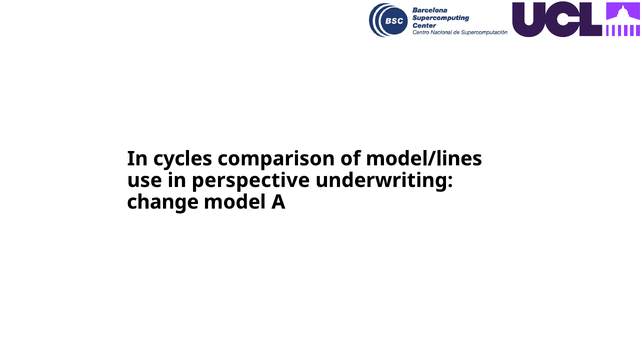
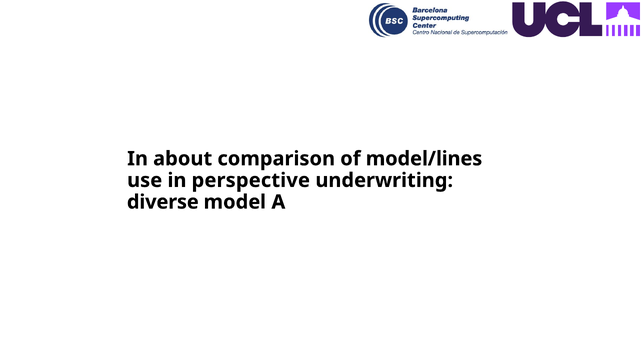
cycles: cycles -> about (183, 159)
change: change -> diverse (163, 202)
